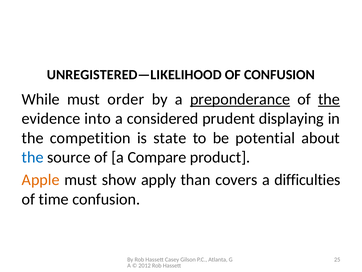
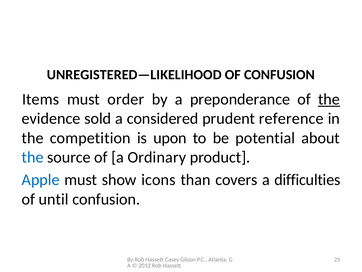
While: While -> Items (41, 99)
preponderance underline: present -> none (240, 99)
into: into -> sold (98, 118)
displaying: displaying -> reference (291, 118)
state: state -> upon (170, 138)
Compare: Compare -> Ordinary (157, 157)
Apple colour: orange -> blue (41, 180)
apply: apply -> icons (158, 180)
time: time -> until (54, 199)
